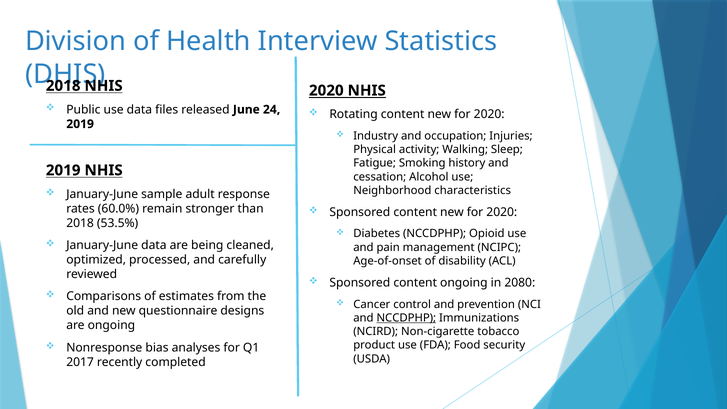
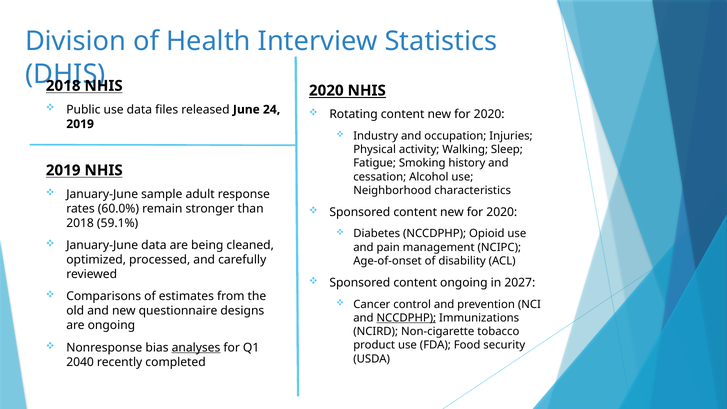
53.5%: 53.5% -> 59.1% (118, 223)
2080: 2080 -> 2027 (520, 283)
analyses underline: none -> present (196, 348)
2017: 2017 -> 2040 (80, 362)
